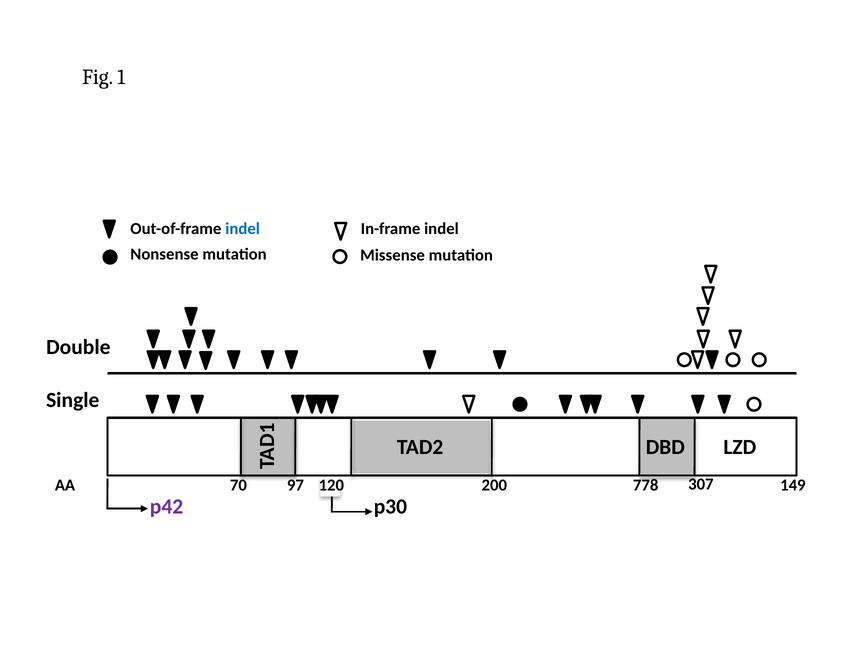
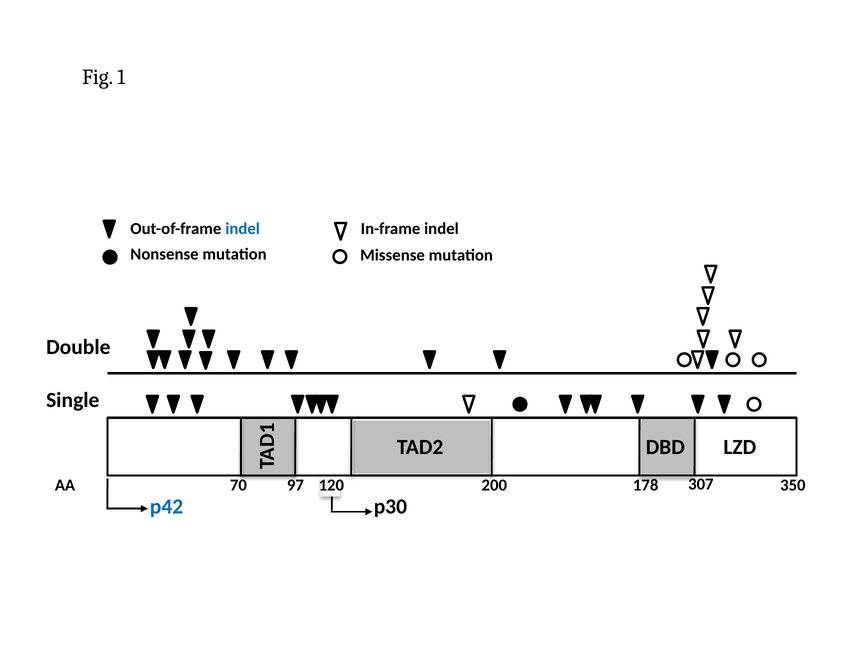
149: 149 -> 350 (793, 485)
778: 778 -> 178 (646, 485)
p42 colour: purple -> blue (167, 507)
